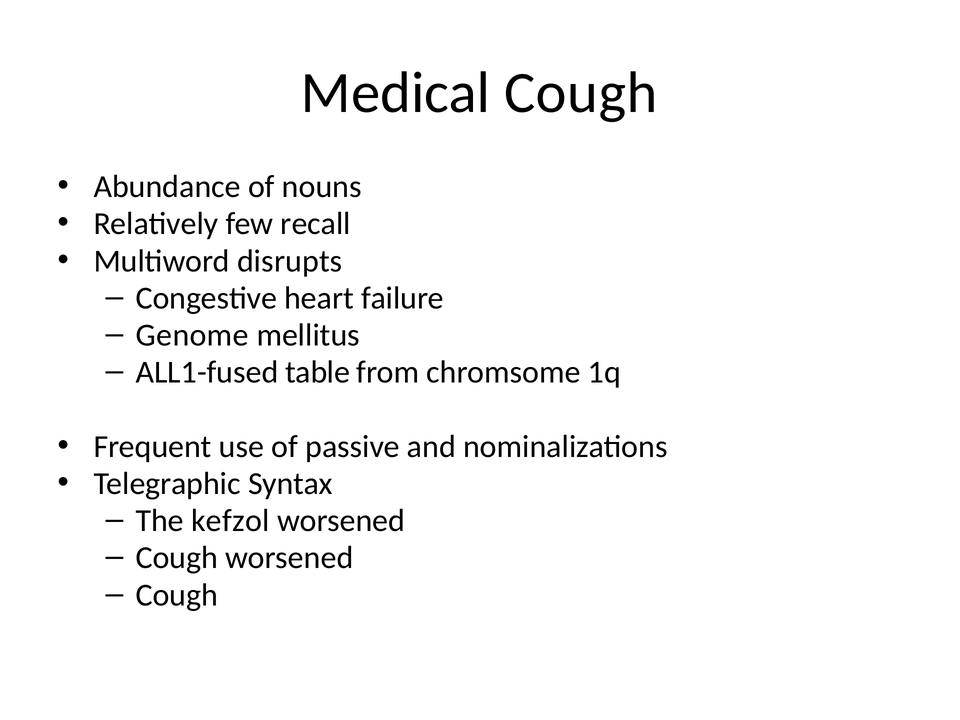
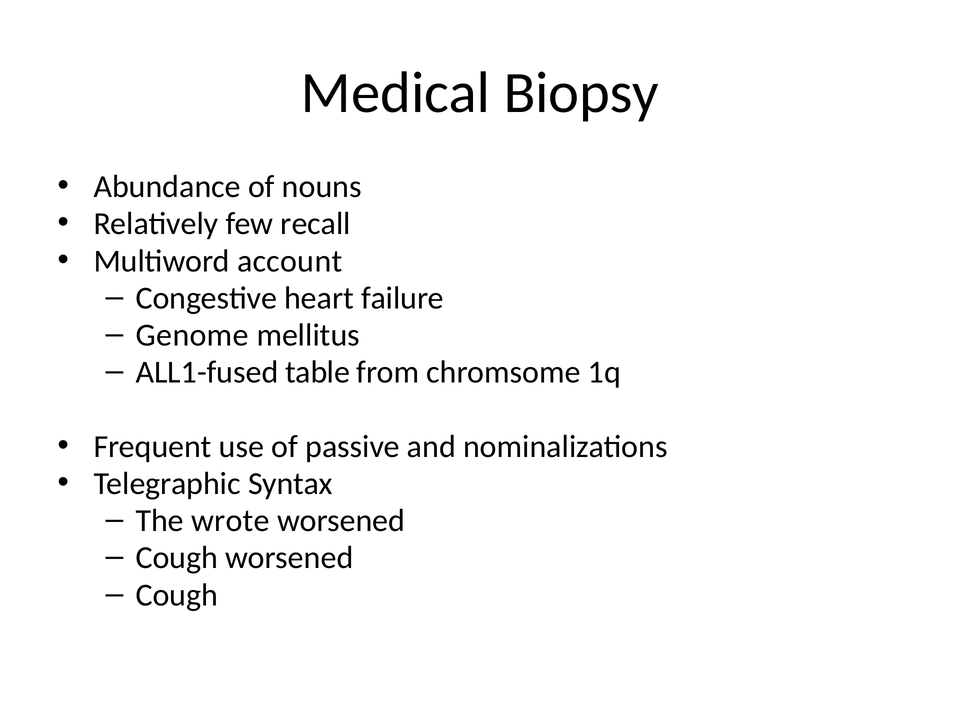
Medical Cough: Cough -> Biopsy (581, 93)
disrupts: disrupts -> account (290, 261)
kefzol: kefzol -> wrote (230, 521)
